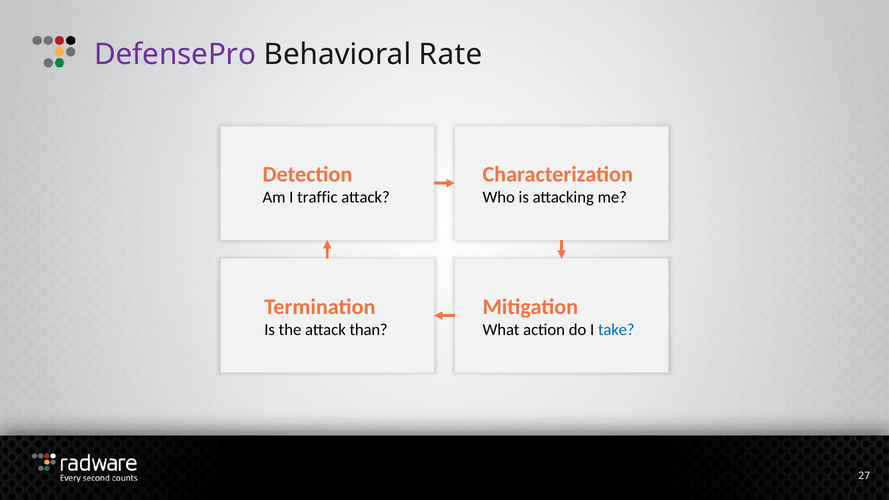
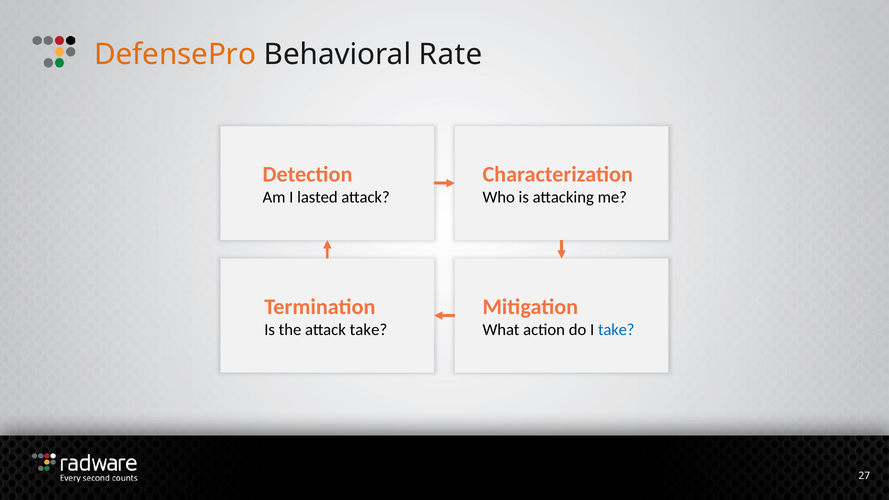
DefensePro colour: purple -> orange (175, 55)
traffic: traffic -> lasted (317, 197)
attack than: than -> take (368, 330)
